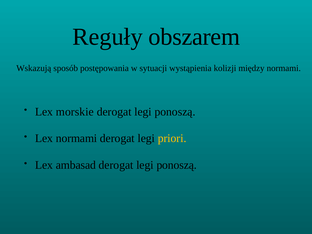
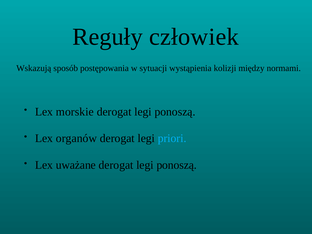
obszarem: obszarem -> człowiek (194, 37)
Lex normami: normami -> organów (76, 138)
priori colour: yellow -> light blue (172, 138)
ambasad: ambasad -> uważane (76, 165)
